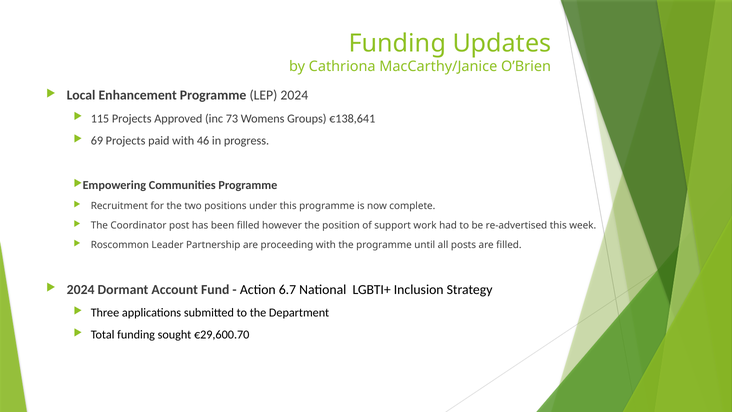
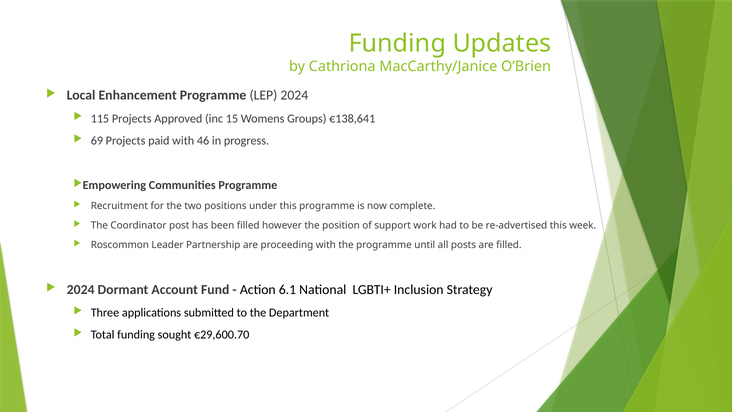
73: 73 -> 15 (232, 118)
6.7: 6.7 -> 6.1 (287, 289)
